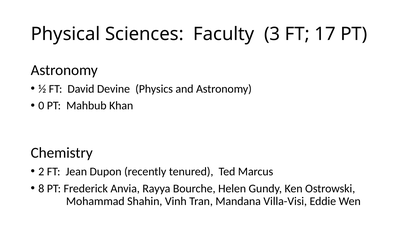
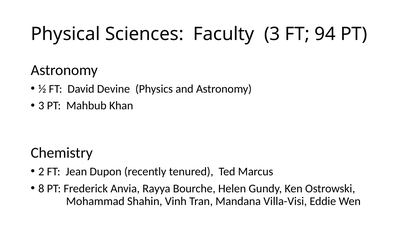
17: 17 -> 94 (325, 34)
0: 0 -> 3 (41, 106)
